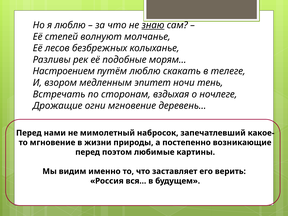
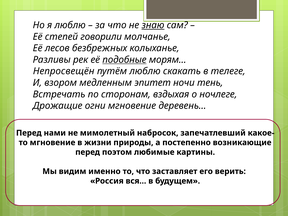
волнуют: волнуют -> говорили (101, 37)
подобные underline: none -> present (124, 60)
Настроением: Настроением -> Непросвещён (64, 71)
